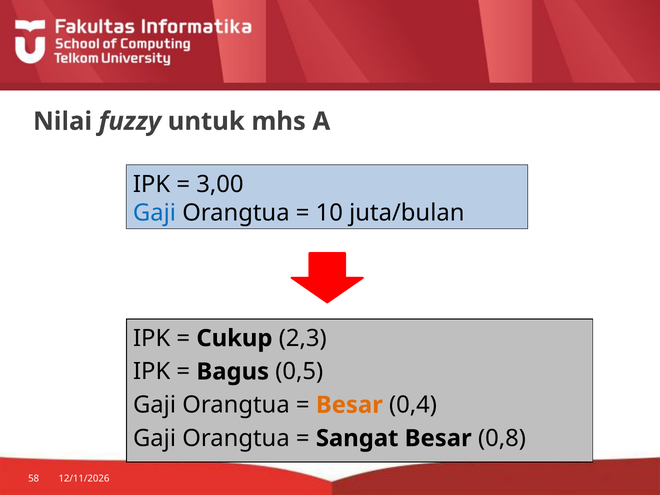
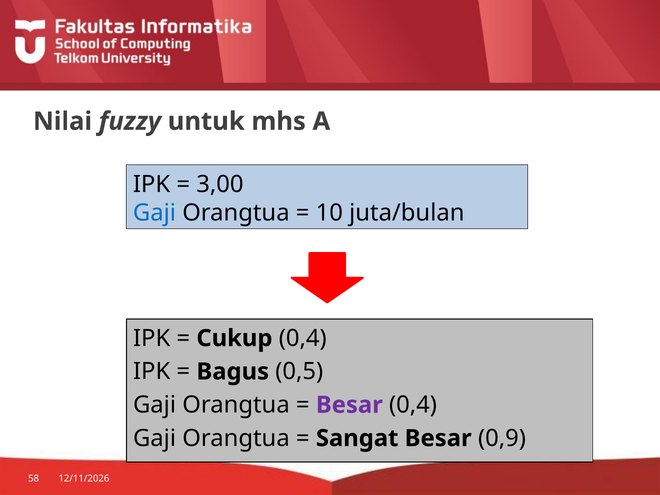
Cukup 2,3: 2,3 -> 0,4 (303, 338)
Besar colour: orange -> purple (349, 405)
0,8: 0,8 -> 0,9 (502, 438)
